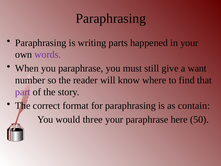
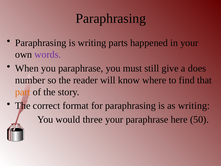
want: want -> does (197, 68)
part colour: purple -> orange (23, 92)
as contain: contain -> writing (194, 106)
